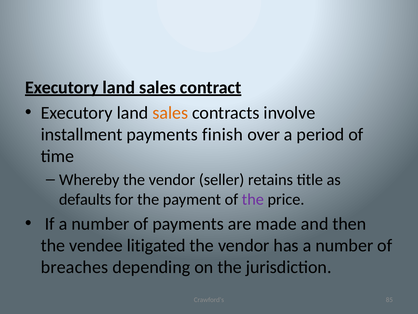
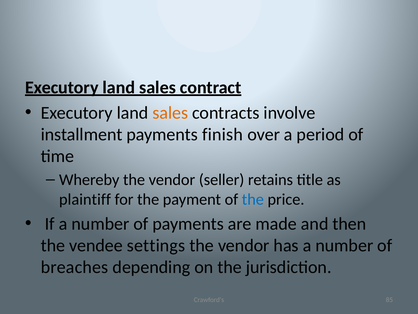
defaults: defaults -> plaintiff (85, 199)
the colour: purple -> blue (253, 199)
litigated: litigated -> settings (156, 245)
